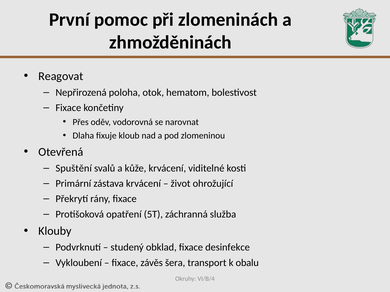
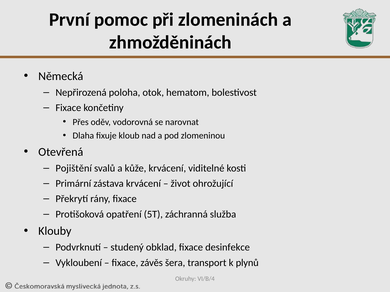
Reagovat: Reagovat -> Německá (61, 76)
Spuštění: Spuštění -> Pojištění (74, 168)
obalu: obalu -> plynů (247, 263)
